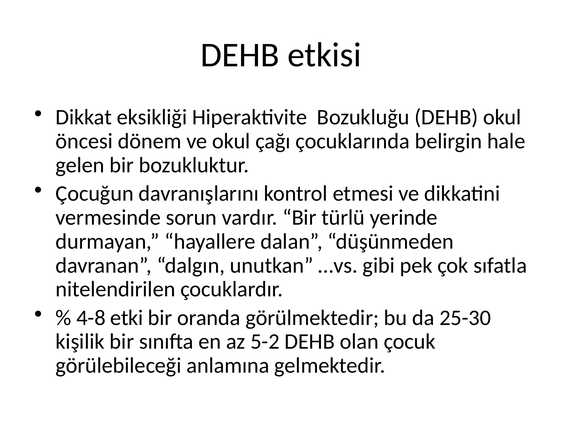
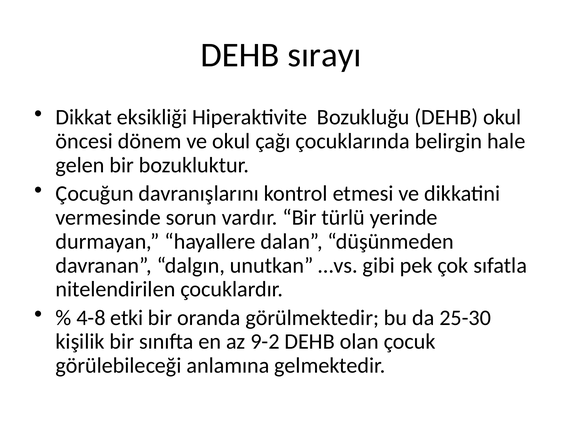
etkisi: etkisi -> sırayı (324, 55)
5-2: 5-2 -> 9-2 (265, 342)
